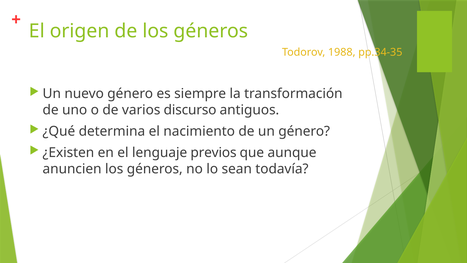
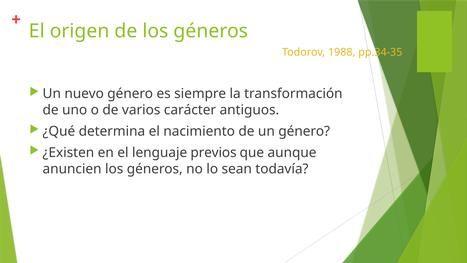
discurso: discurso -> carácter (190, 110)
